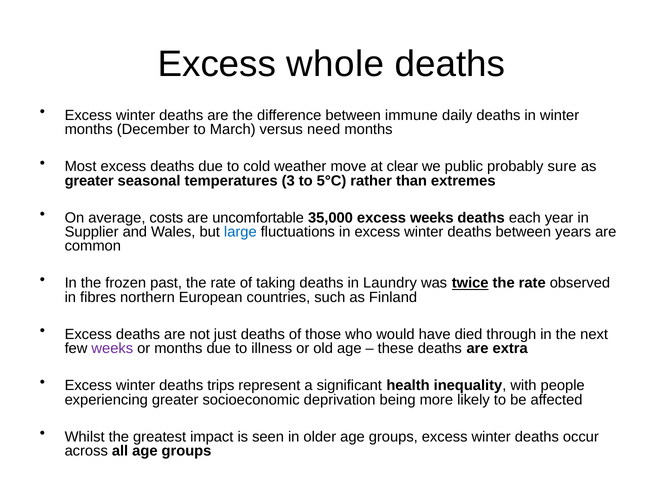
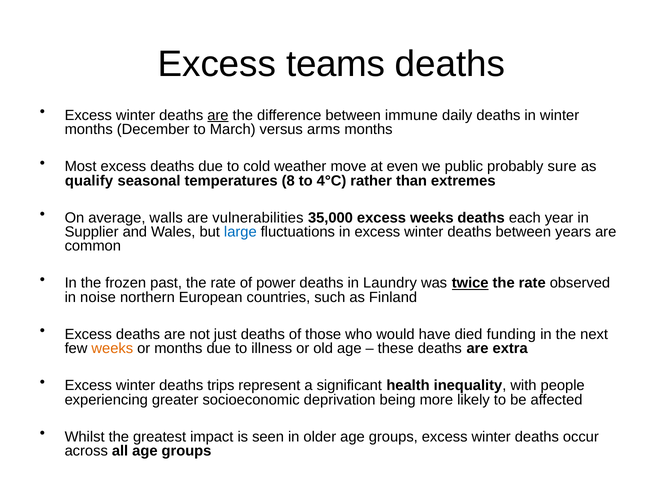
whole: whole -> teams (336, 64)
are underline: none -> present (218, 115)
need: need -> arms (324, 130)
clear: clear -> even (402, 167)
greater: greater -> qualify (89, 181)
3: 3 -> 8 (288, 181)
5°C: 5°C -> 4°C (331, 181)
costs: costs -> walls (166, 218)
uncomfortable: uncomfortable -> vulnerabilities (258, 218)
taking: taking -> power (276, 283)
fibres: fibres -> noise (98, 297)
through: through -> funding (511, 334)
weeks colour: purple -> orange (112, 349)
